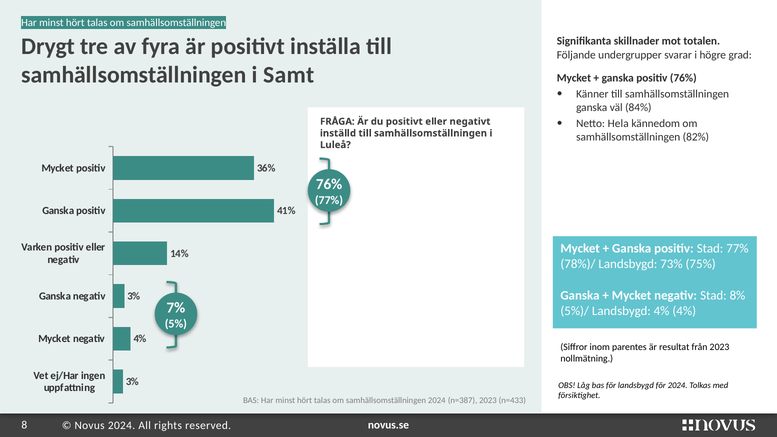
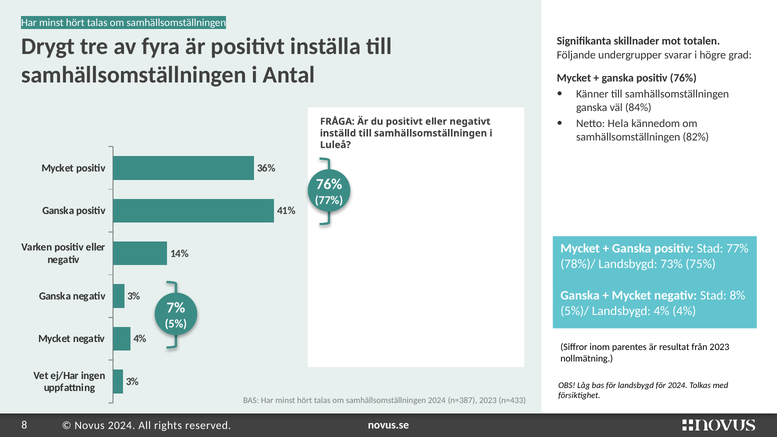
Samt: Samt -> Antal (289, 75)
